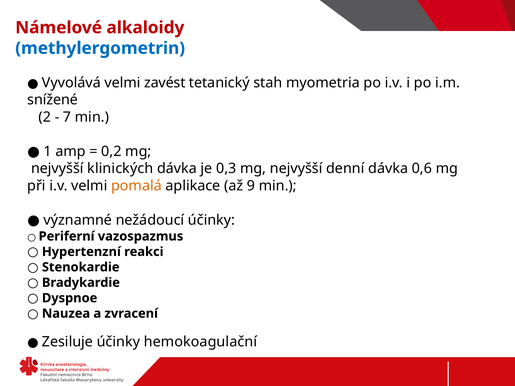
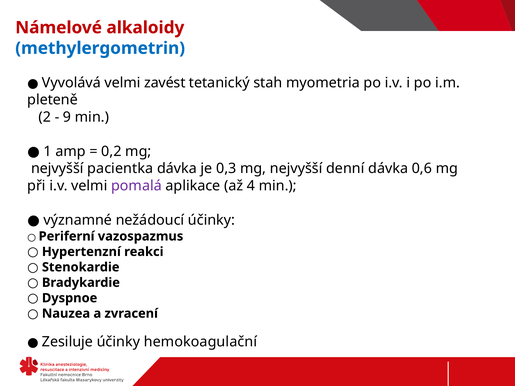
snížené: snížené -> pleteně (53, 100)
7: 7 -> 9 (67, 117)
klinických: klinických -> pacientka (120, 169)
pomalá colour: orange -> purple (136, 186)
9: 9 -> 4 (251, 186)
